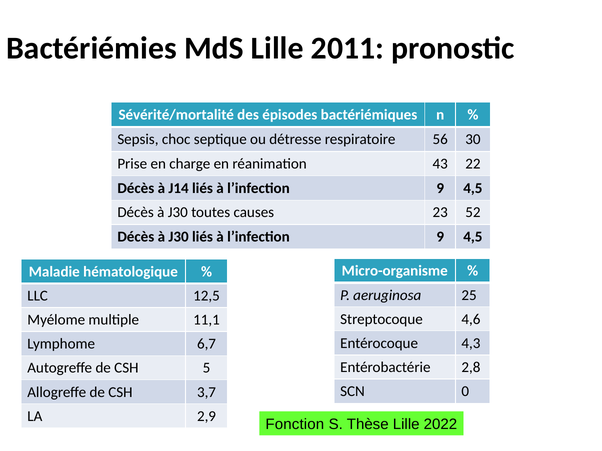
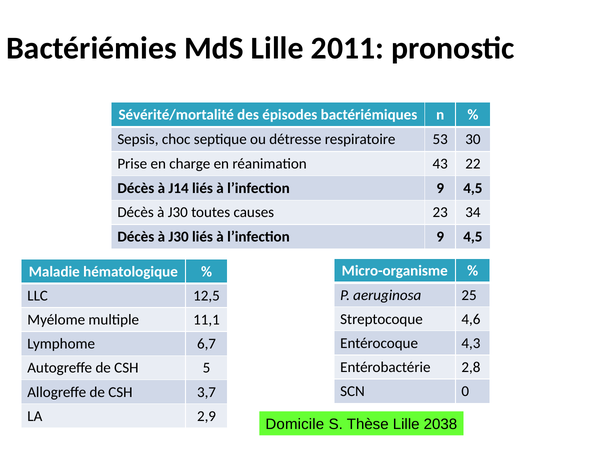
56: 56 -> 53 (440, 140)
52: 52 -> 34 (473, 213)
Fonction: Fonction -> Domicile (295, 425)
2022: 2022 -> 2038 (440, 425)
